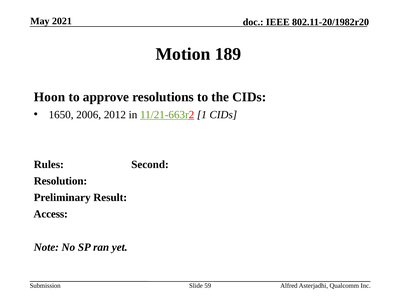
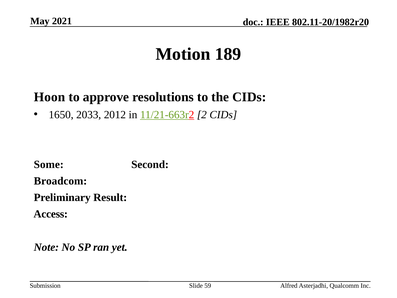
2006: 2006 -> 2033 (89, 115)
1: 1 -> 2 (202, 115)
Rules: Rules -> Some (49, 164)
Resolution: Resolution -> Broadcom (60, 181)
